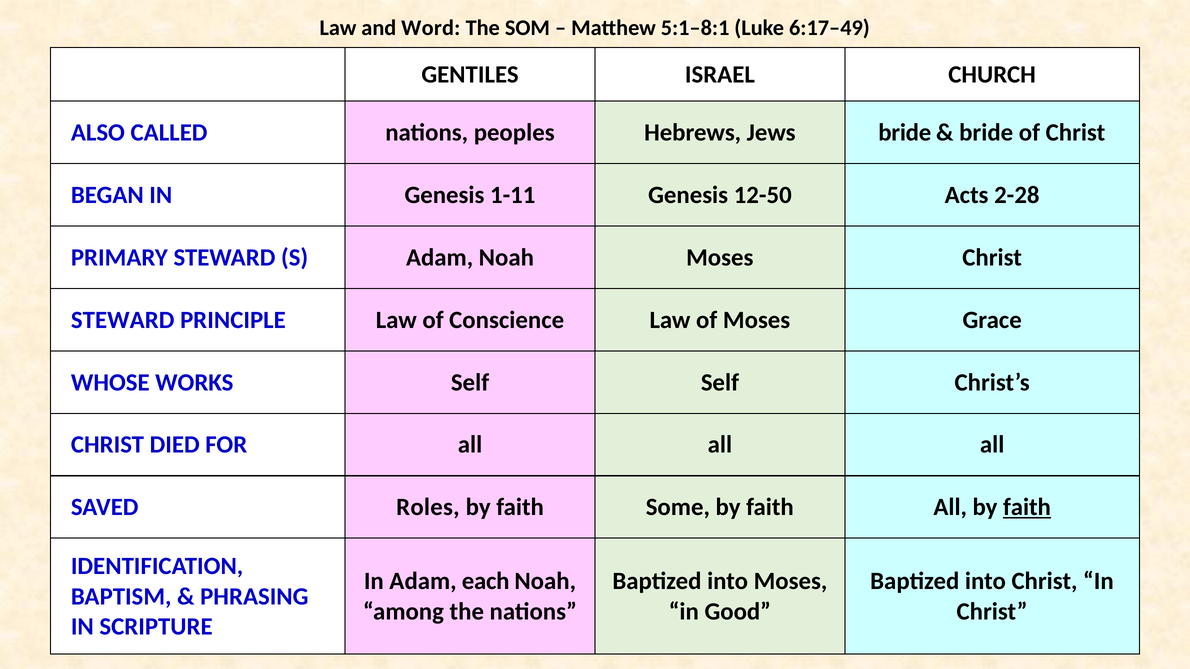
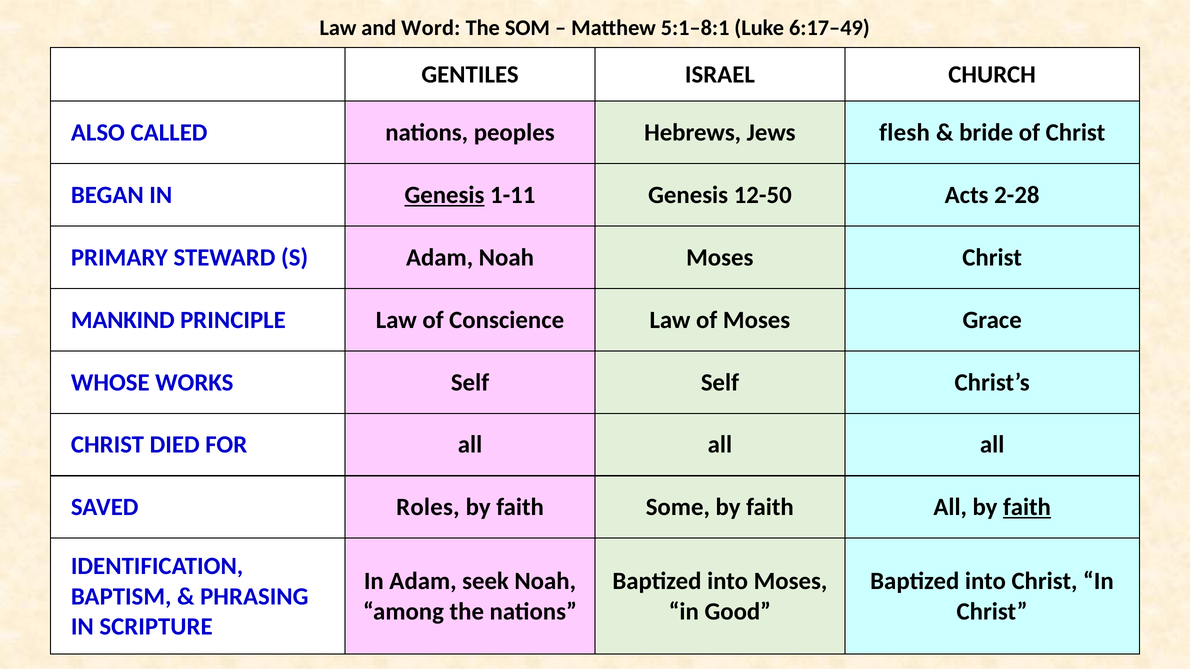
Jews bride: bride -> flesh (905, 133)
Genesis underline: none -> present (444, 195)
STEWARD: STEWARD -> MANKIND (123, 320)
each: each -> seek (486, 582)
